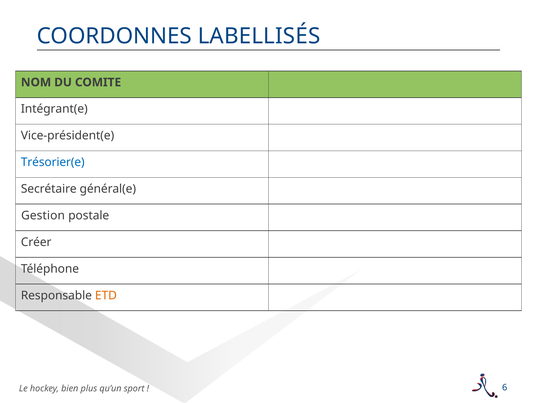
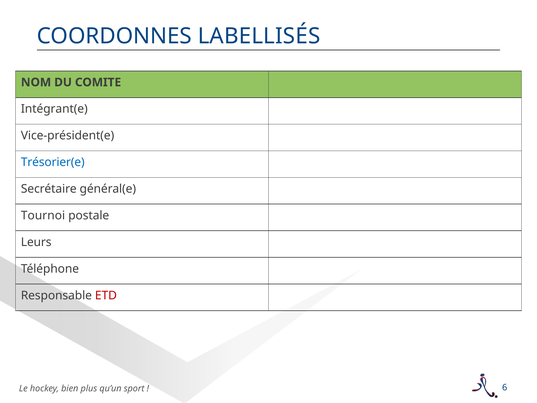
Gestion: Gestion -> Tournoi (43, 215)
Créer: Créer -> Leurs (36, 242)
ETD colour: orange -> red (106, 295)
